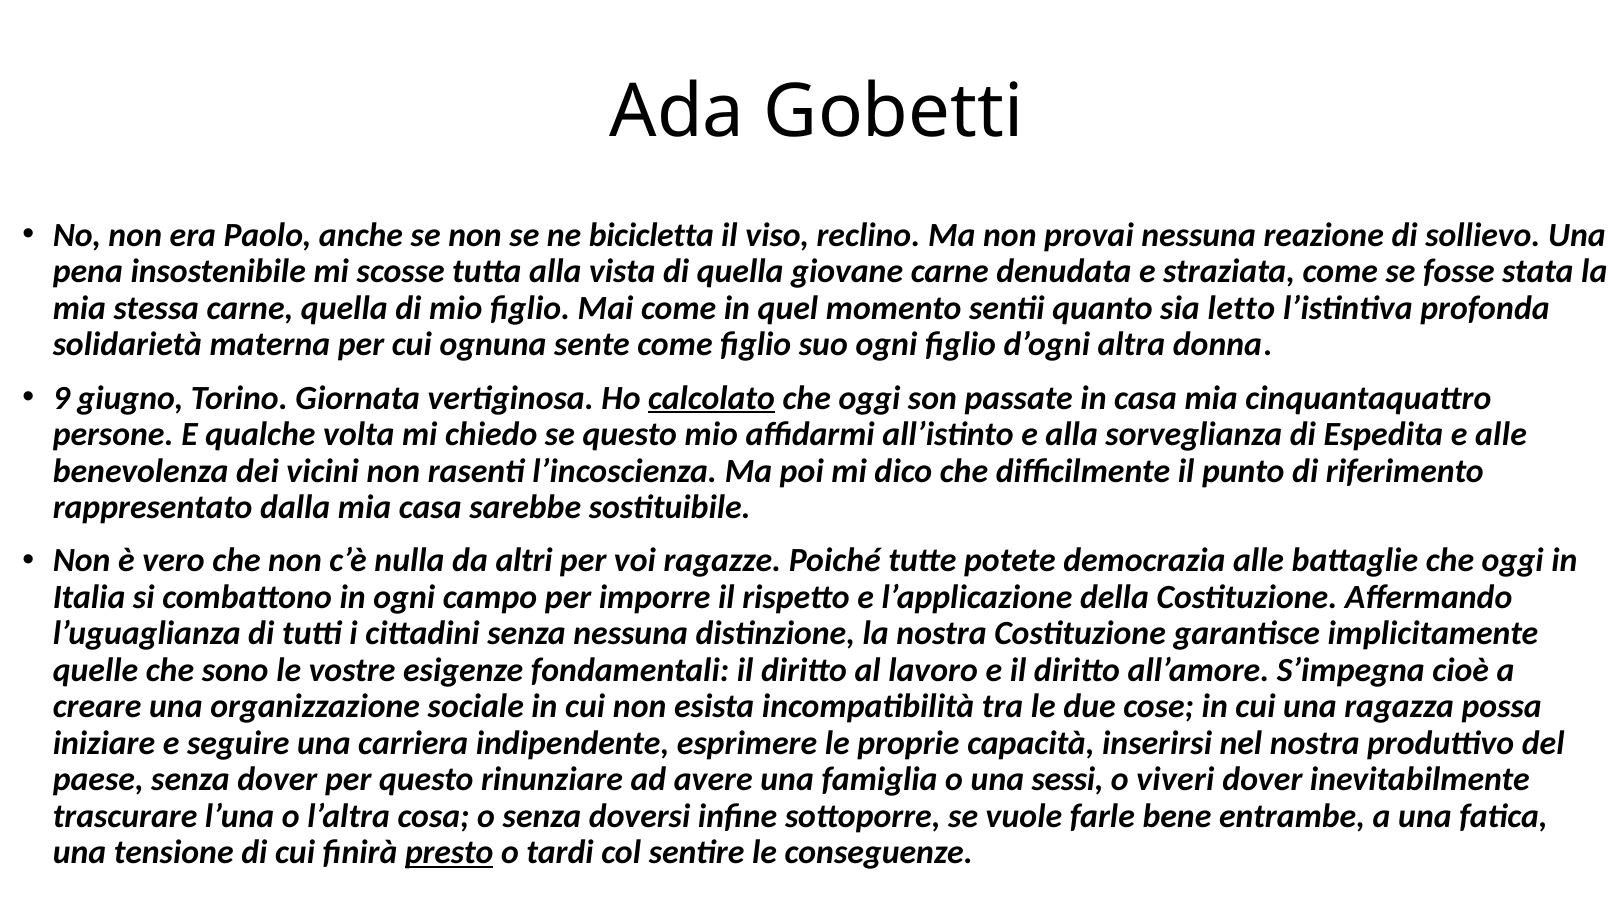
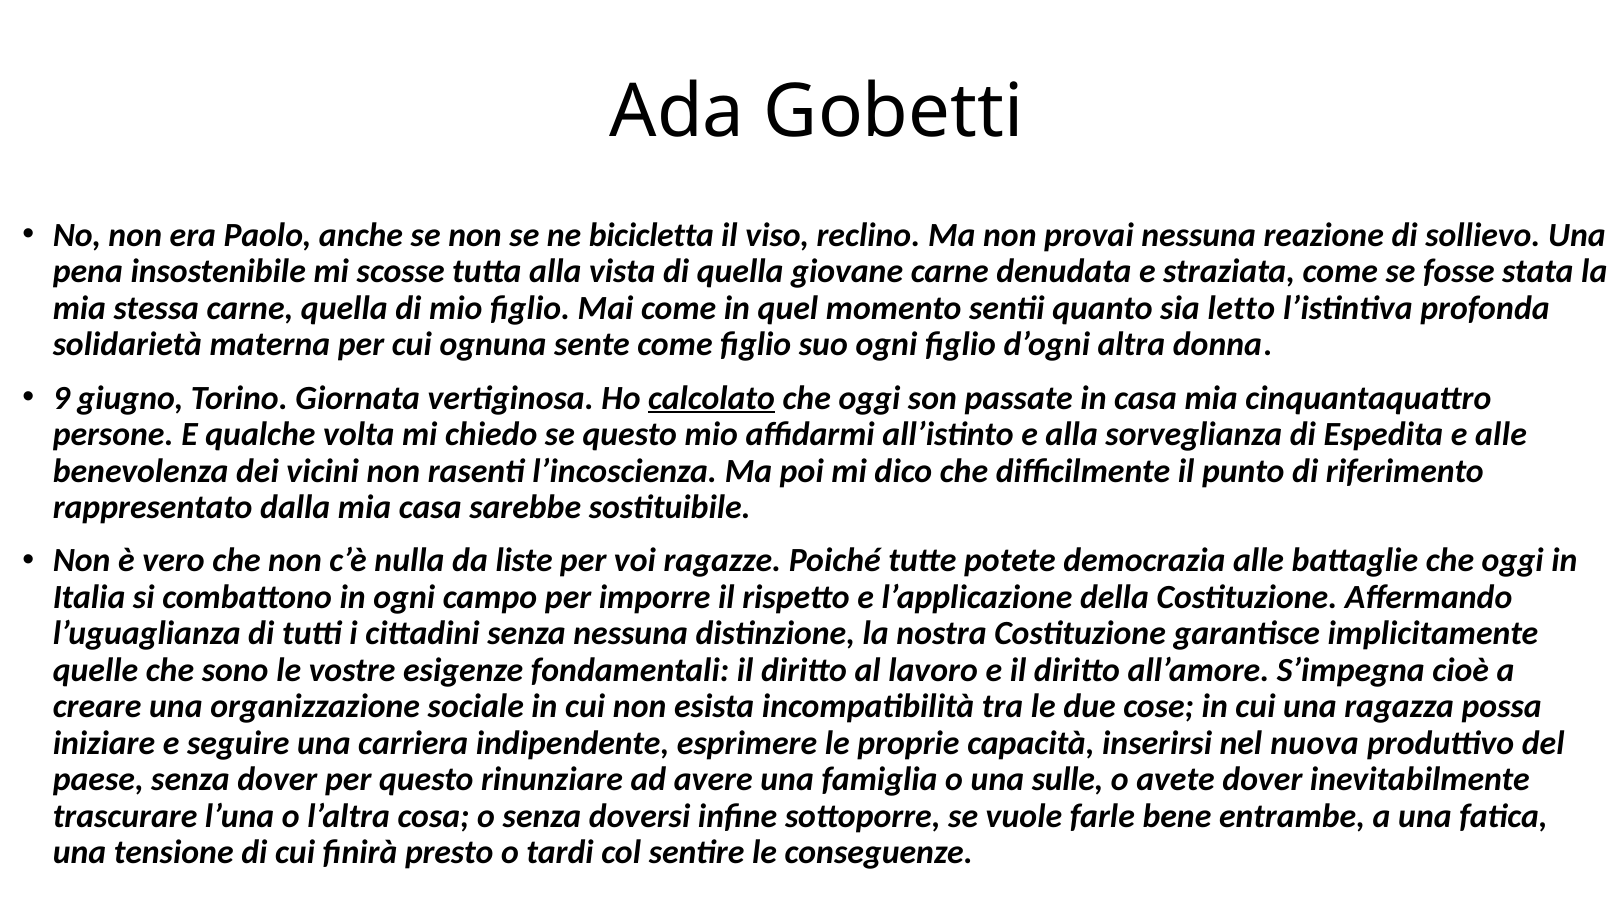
altri: altri -> liste (524, 561)
nel nostra: nostra -> nuova (1315, 743)
sessi: sessi -> sulle (1068, 779)
viveri: viveri -> avete (1176, 779)
presto underline: present -> none (449, 852)
